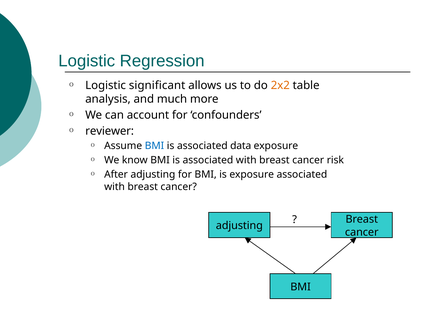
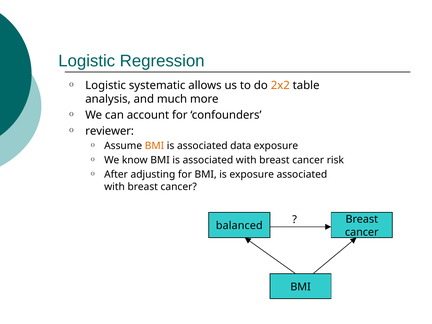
significant: significant -> systematic (157, 85)
BMI colour: blue -> orange (154, 146)
adjusting: adjusting -> balanced (239, 226)
